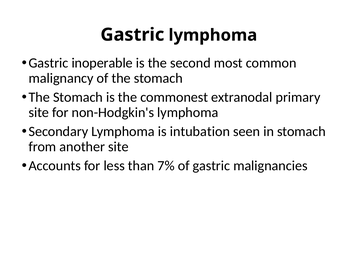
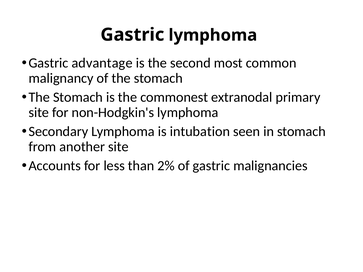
inoperable: inoperable -> advantage (102, 63)
7%: 7% -> 2% (166, 166)
